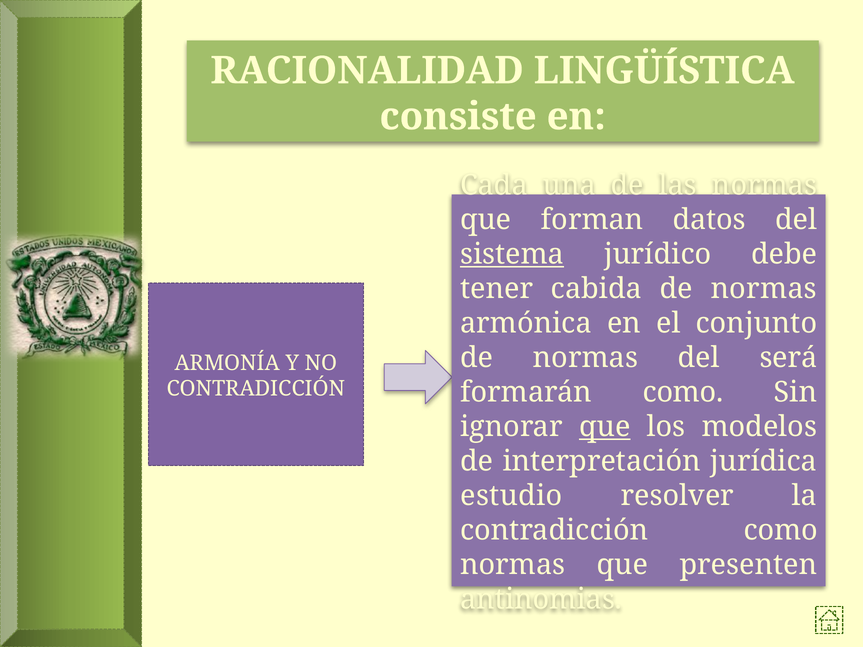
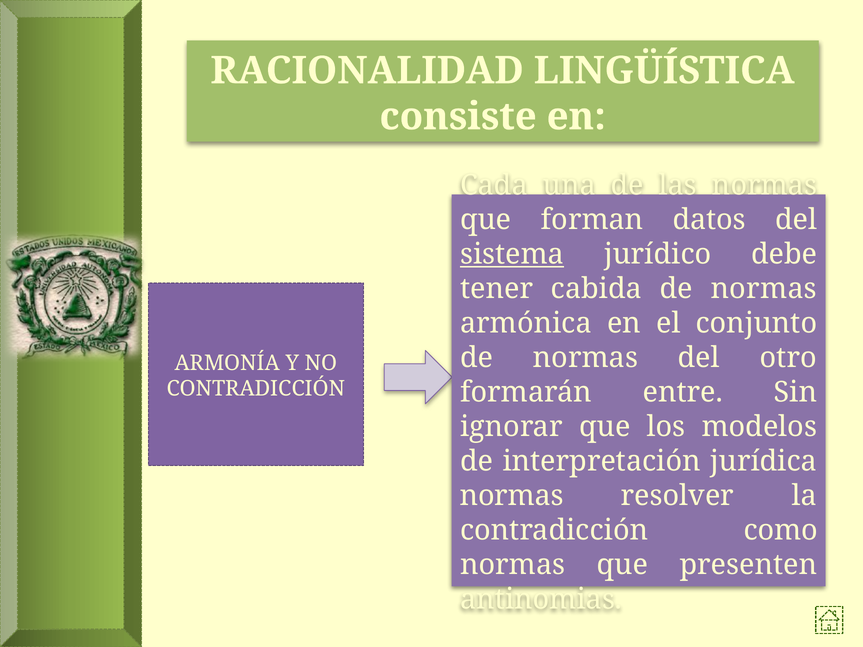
será: será -> otro (788, 358)
formarán como: como -> entre (683, 393)
que underline: present -> none (605, 427)
estudio: estudio -> normas (512, 496)
